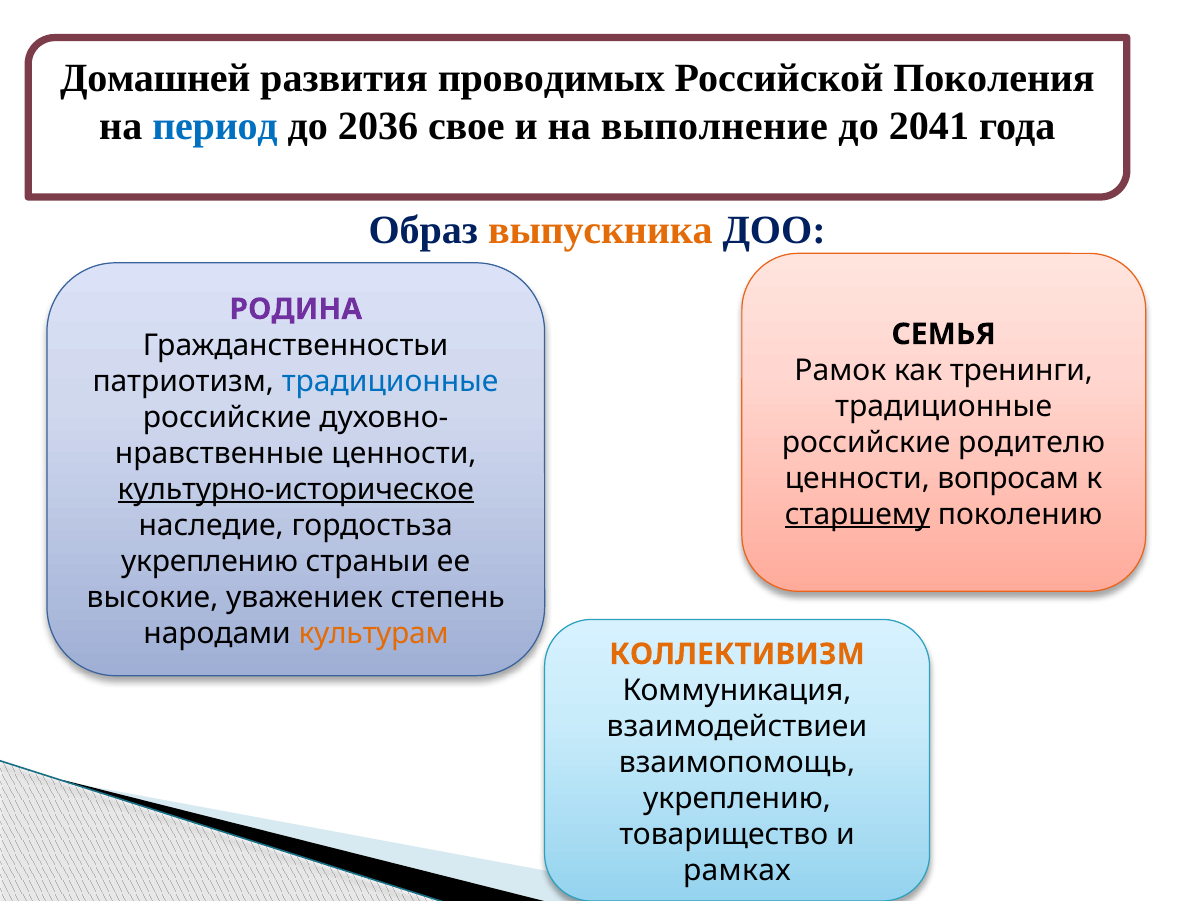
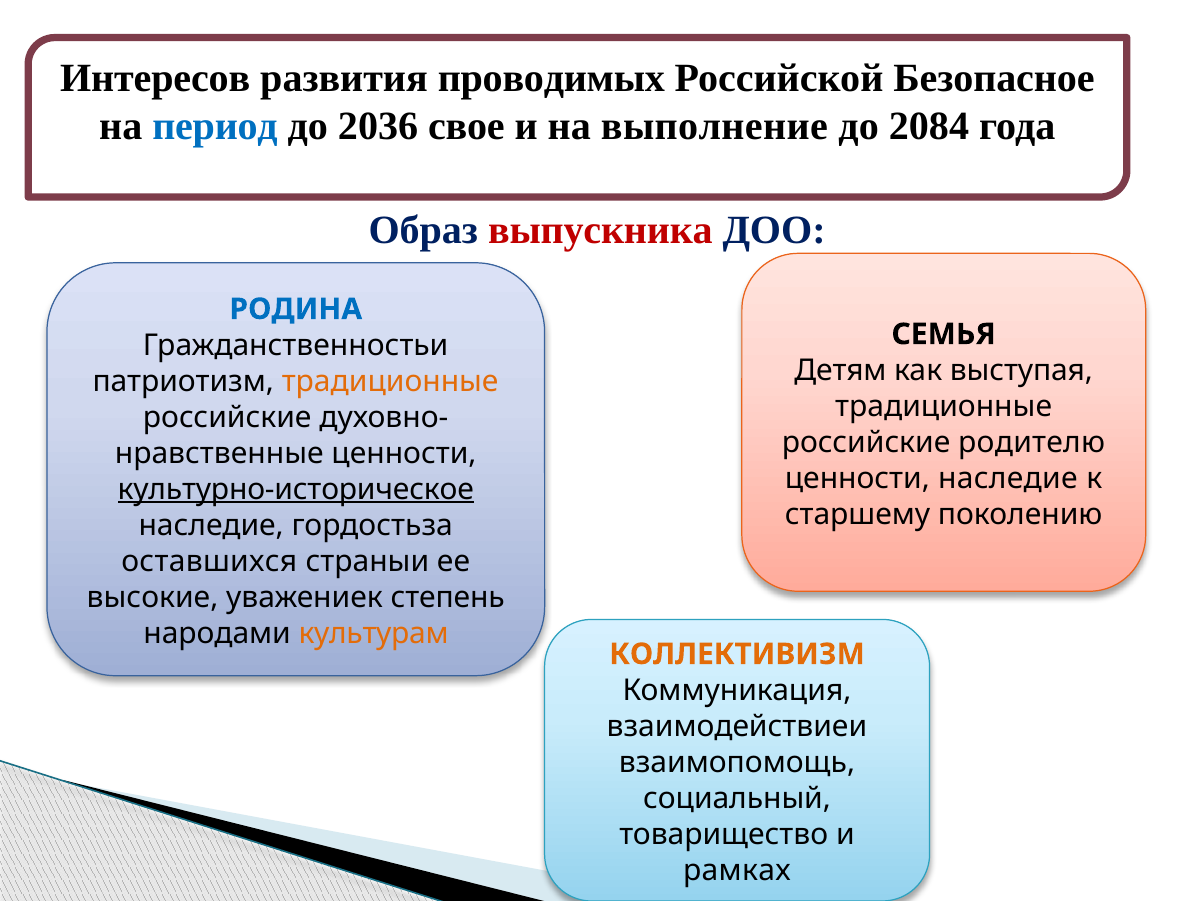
Домашней: Домашней -> Интересов (155, 78)
Поколения: Поколения -> Безопасное (994, 78)
2041: 2041 -> 2084 (929, 126)
выпускника colour: orange -> red (600, 230)
РОДИНА colour: purple -> blue (296, 309)
Рамок: Рамок -> Детям (840, 371)
тренинги: тренинги -> выступая (1021, 371)
традиционные colour: blue -> orange (390, 381)
ценности вопросам: вопросам -> наследие (1008, 479)
старшему underline: present -> none (857, 515)
укреплению: укреплению -> оставшихся (209, 562)
укреплению: укреплению -> социальный (737, 799)
